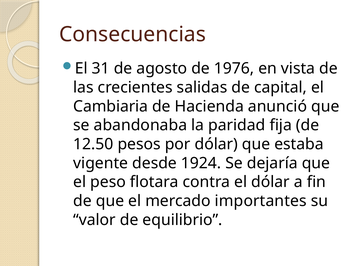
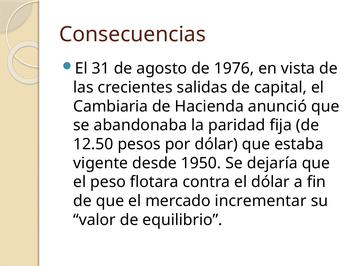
1924: 1924 -> 1950 (201, 163)
importantes: importantes -> incrementar (261, 201)
